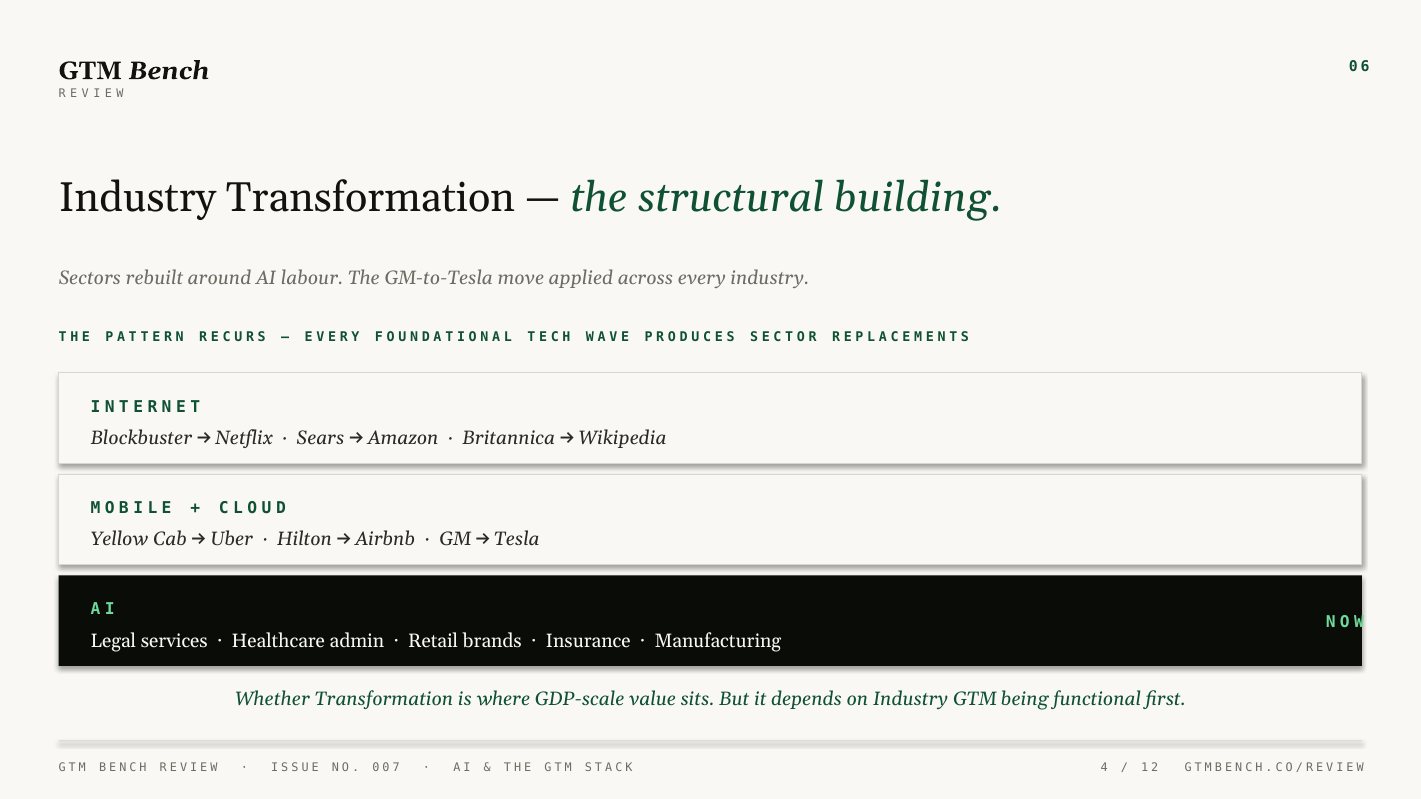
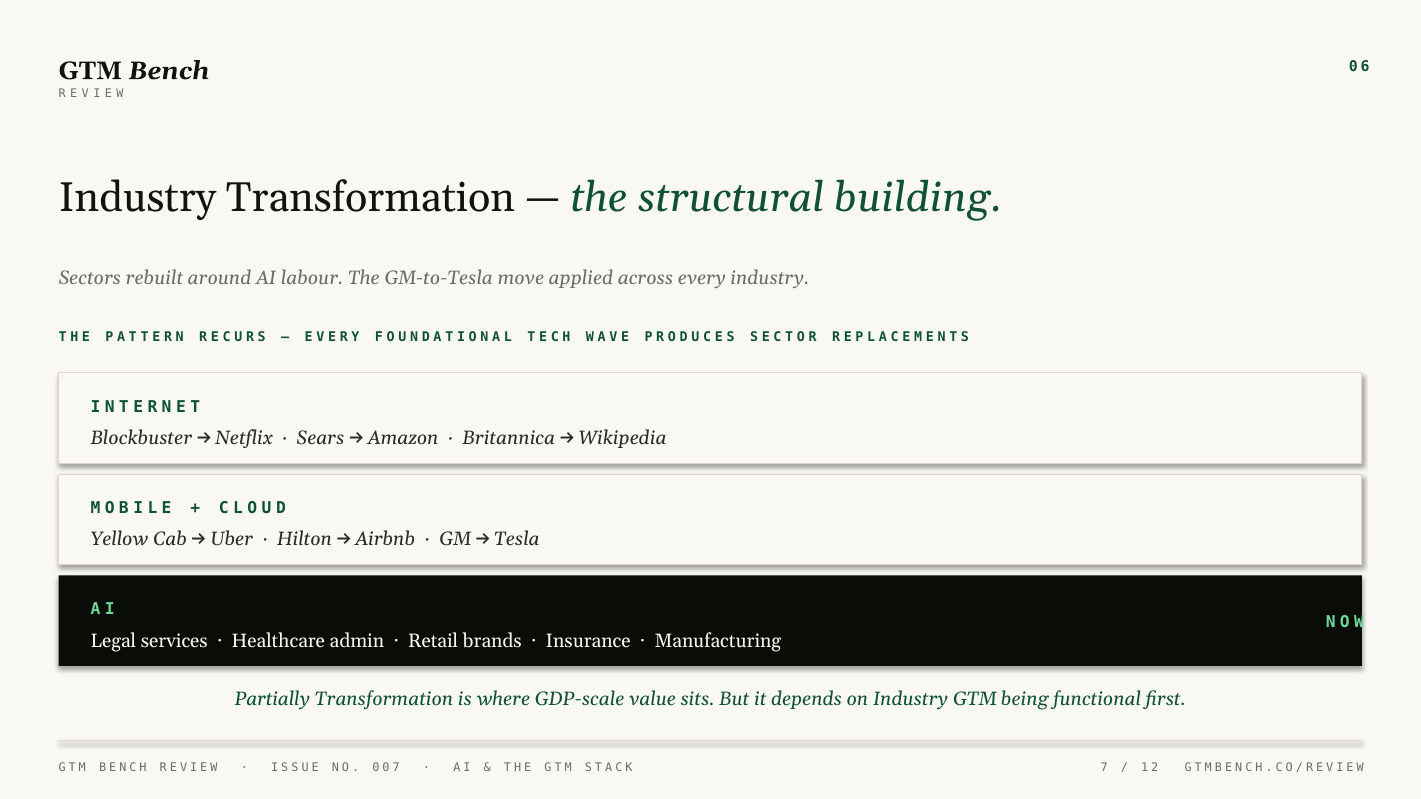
Whether: Whether -> Partially (273, 700)
4: 4 -> 7 (1104, 767)
